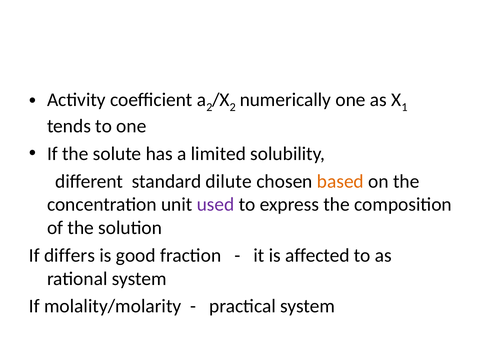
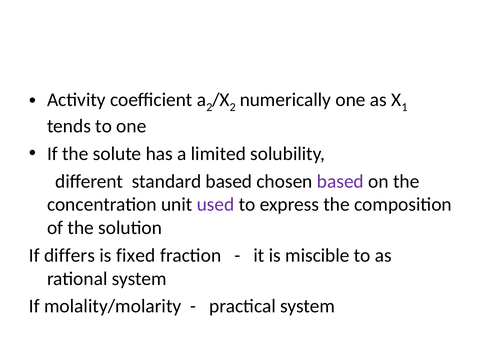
standard dilute: dilute -> based (229, 182)
based colour: orange -> purple (340, 182)
good: good -> fixed (136, 256)
affected: affected -> miscible (317, 256)
